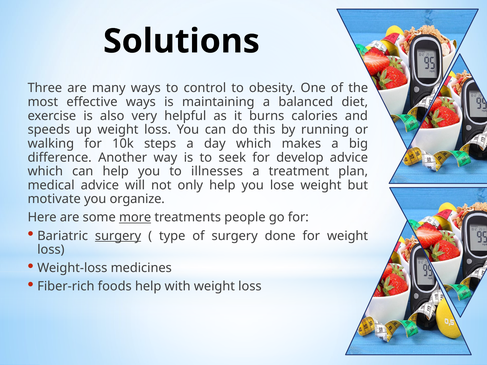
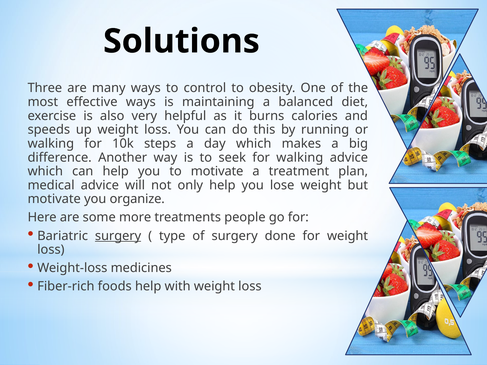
for develop: develop -> walking (300, 158)
to illnesses: illnesses -> motivate (217, 171)
more underline: present -> none (135, 218)
